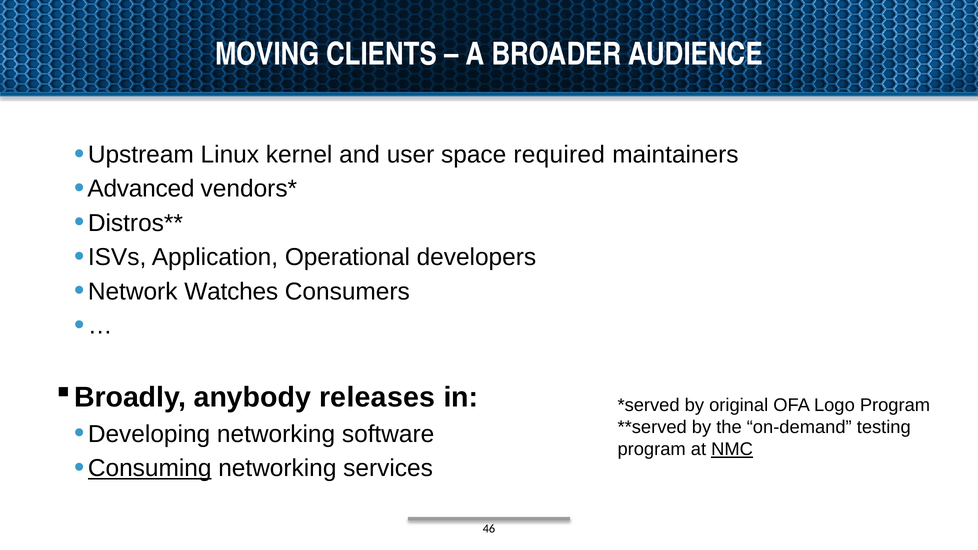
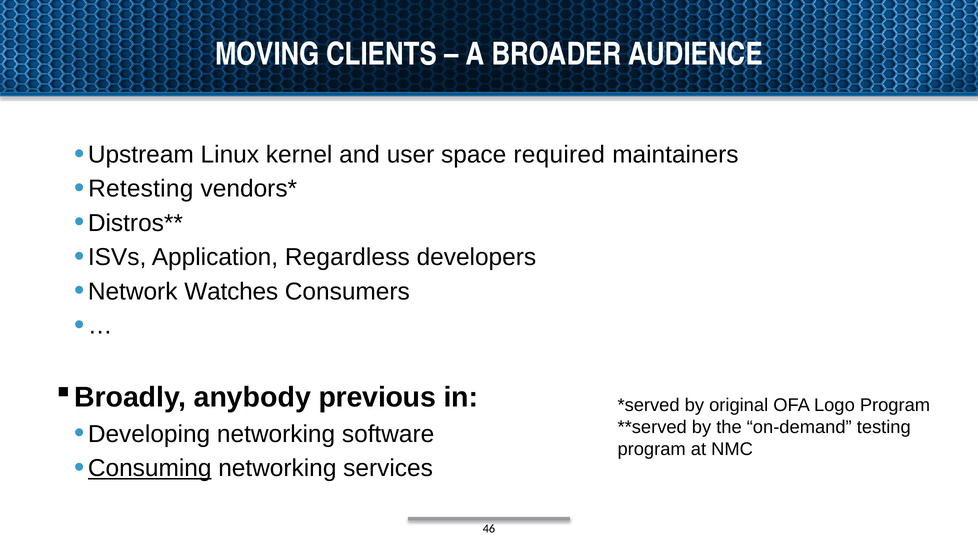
Advanced: Advanced -> Retesting (141, 189)
Operational: Operational -> Regardless (347, 257)
releases: releases -> previous (377, 398)
NMC underline: present -> none (732, 449)
